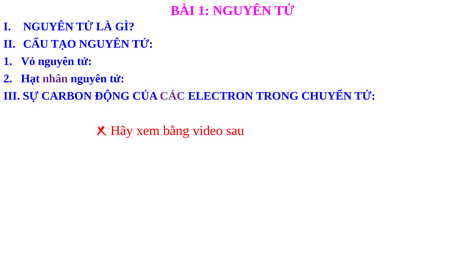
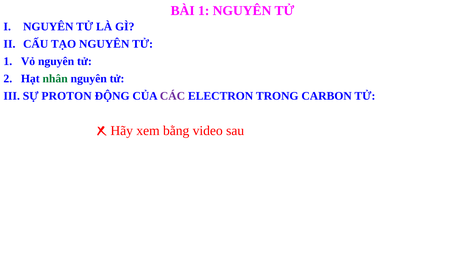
nhân colour: purple -> green (55, 79)
CARBON: CARBON -> PROTON (67, 96)
CHUYỂN: CHUYỂN -> CARBON (327, 96)
